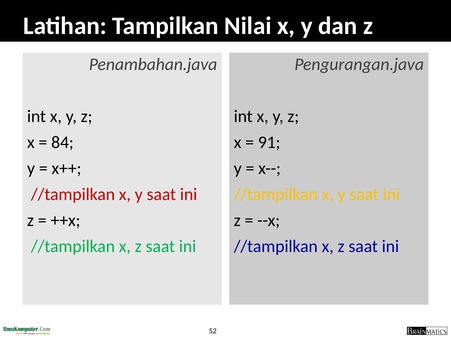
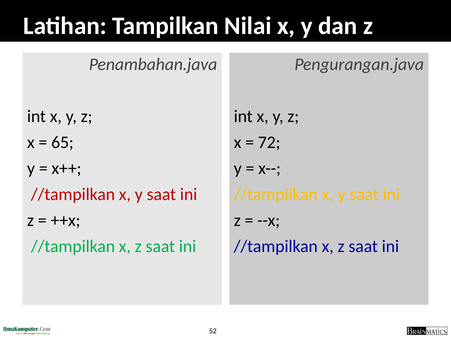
84: 84 -> 65 (62, 142)
91: 91 -> 72 (269, 142)
